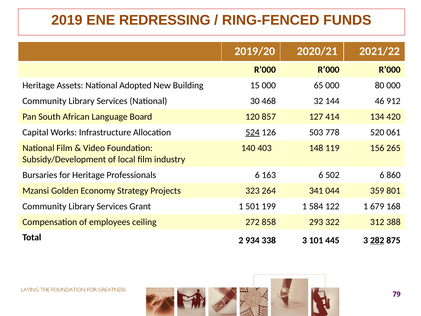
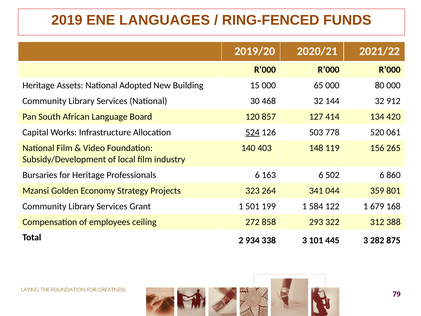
REDRESSING: REDRESSING -> LANGUAGES (165, 20)
144 46: 46 -> 32 (380, 101)
282 underline: present -> none (377, 240)
